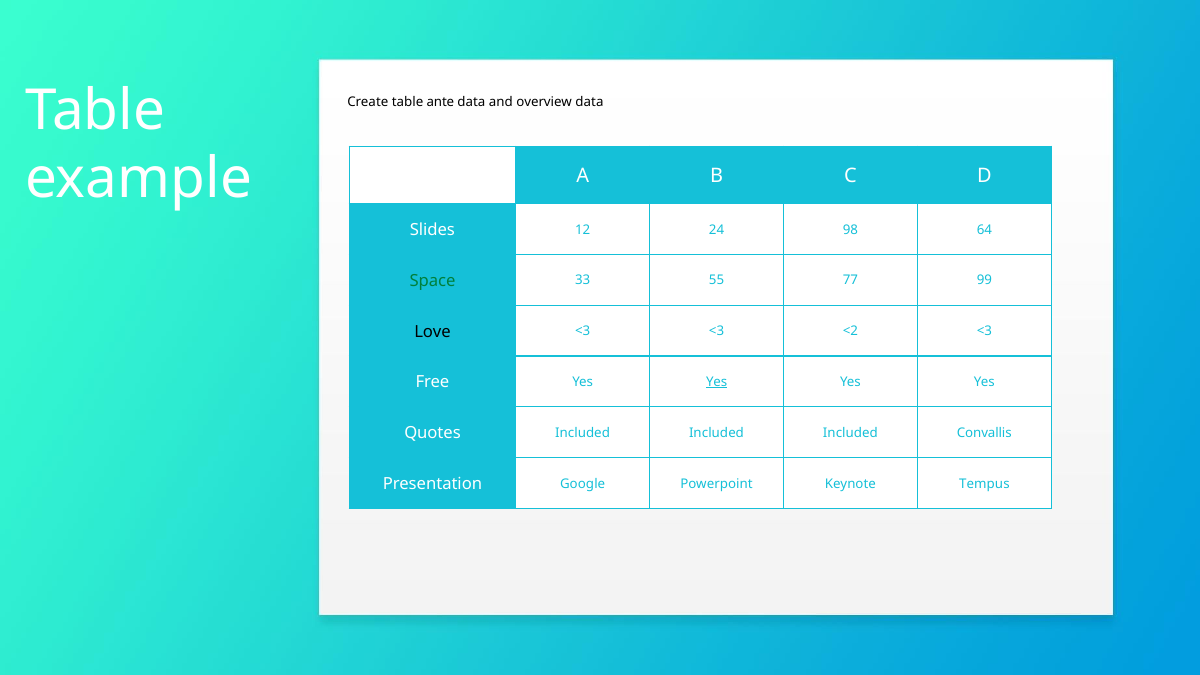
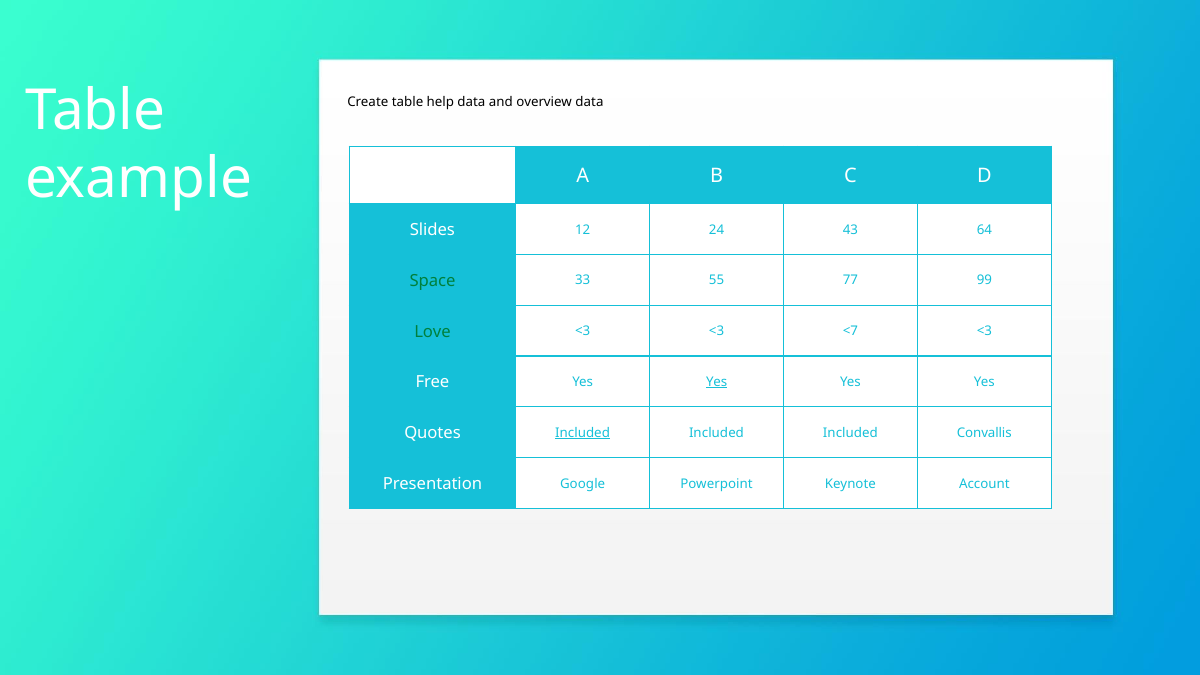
ante: ante -> help (440, 102)
98: 98 -> 43 (850, 230)
Love colour: black -> green (433, 332)
<2: <2 -> <7 (850, 331)
Included underline: none -> present (583, 433)
Tempus: Tempus -> Account (984, 484)
